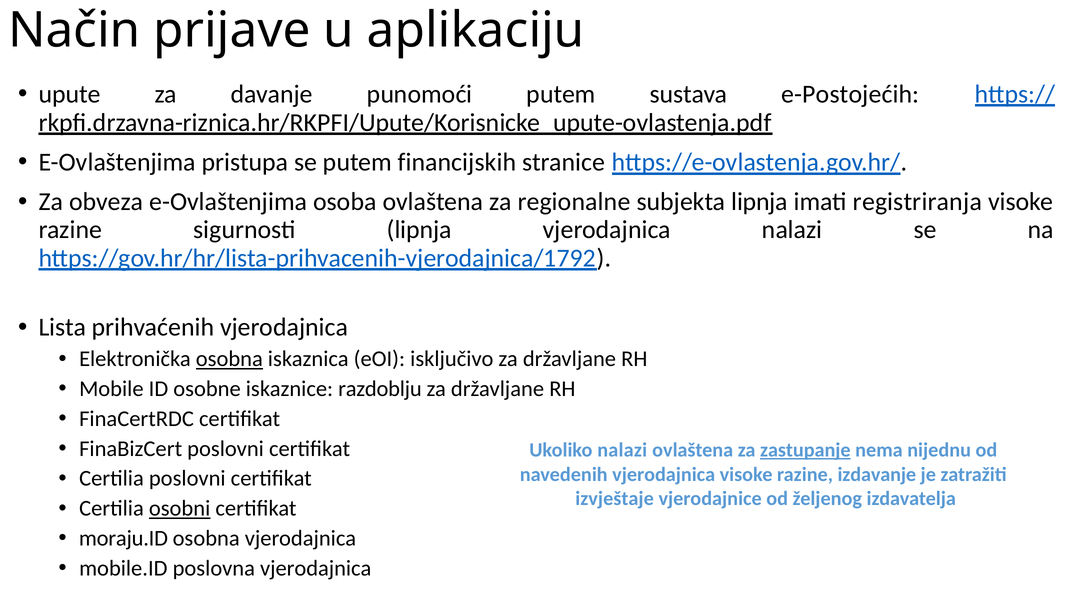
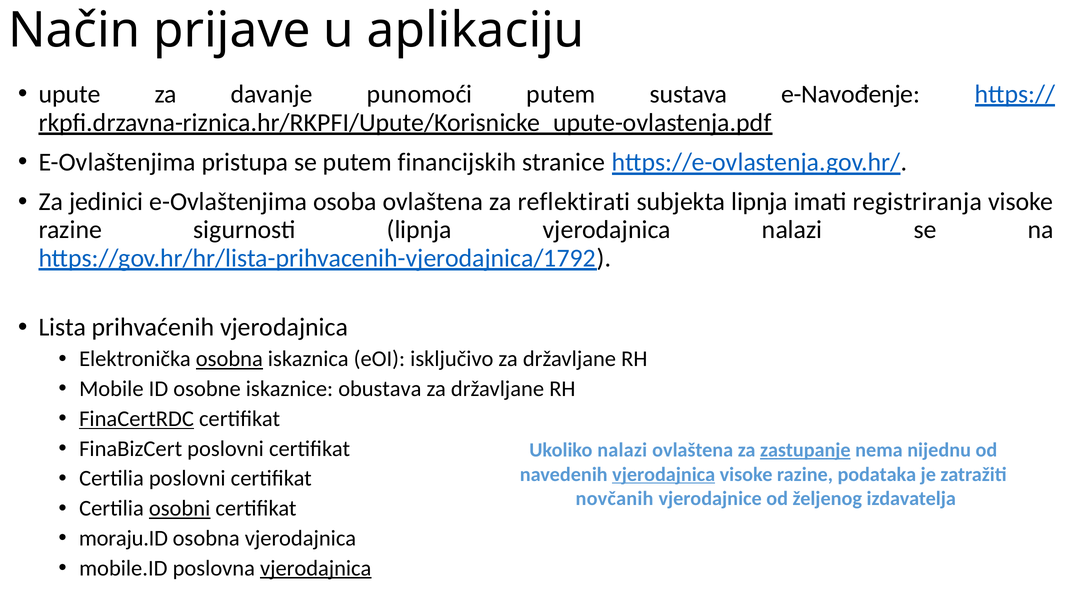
e-Postojećih: e-Postojećih -> e-Navođenje (850, 94)
obveza: obveza -> jedinici (106, 202)
regionalne: regionalne -> reflektirati (574, 202)
razdoblju: razdoblju -> obustava (380, 389)
FinaCertRDC underline: none -> present (137, 419)
vjerodajnica underline: none -> present (664, 475)
izdavanje: izdavanje -> podataka (877, 475)
izvještaje: izvještaje -> novčanih (615, 499)
vjerodajnica underline: none -> present (316, 569)
